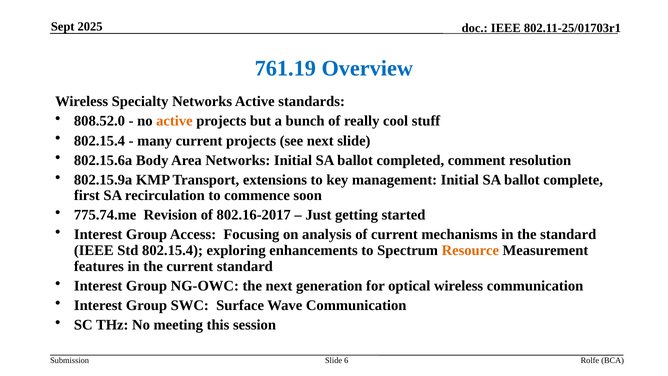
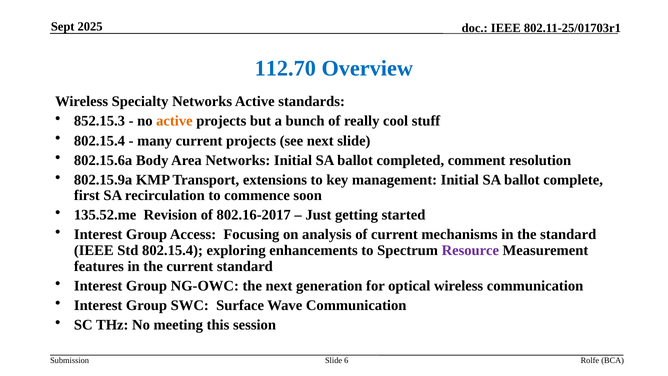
761.19: 761.19 -> 112.70 (285, 68)
808.52.0: 808.52.0 -> 852.15.3 (99, 121)
775.74.me: 775.74.me -> 135.52.me (105, 215)
Resource colour: orange -> purple (470, 250)
